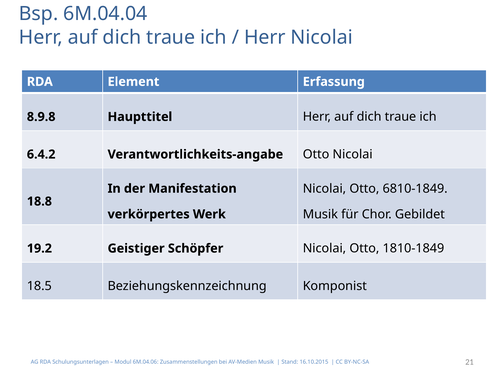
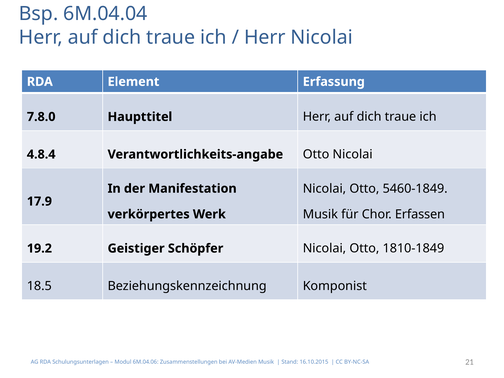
8.9.8: 8.9.8 -> 7.8.0 (41, 117)
6.4.2: 6.4.2 -> 4.8.4 (41, 154)
6810-1849: 6810-1849 -> 5460-1849 (415, 189)
18.8: 18.8 -> 17.9 (39, 201)
Gebildet: Gebildet -> Erfassen (420, 214)
